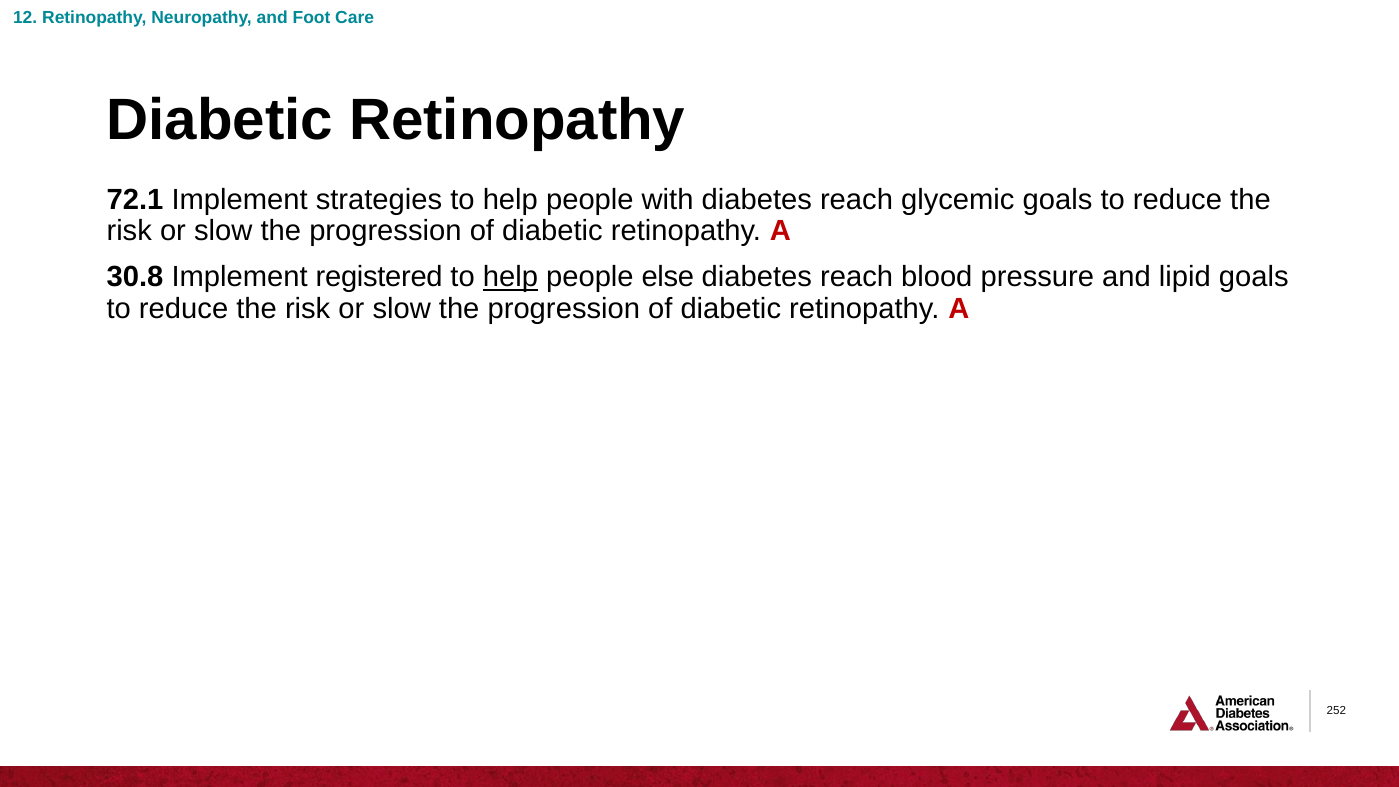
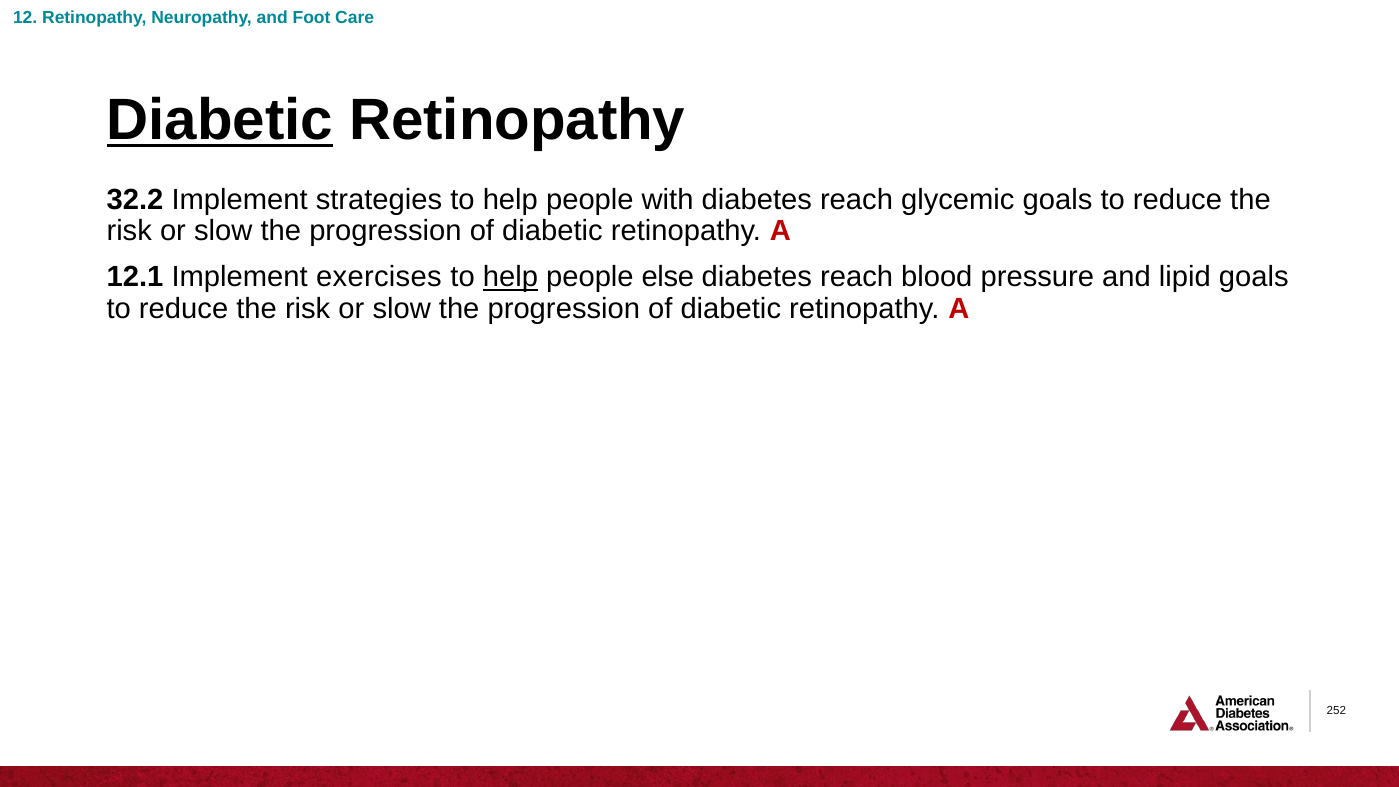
Diabetic underline: none -> present (220, 120)
72.1: 72.1 -> 32.2 (135, 200)
30.8: 30.8 -> 12.1 (135, 277)
registered: registered -> exercises (379, 277)
